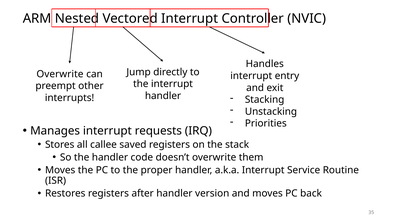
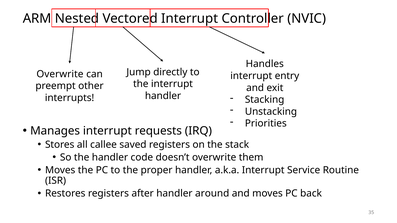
version: version -> around (212, 194)
